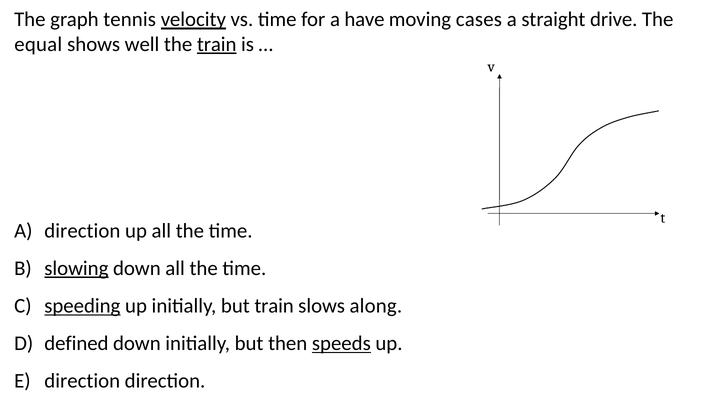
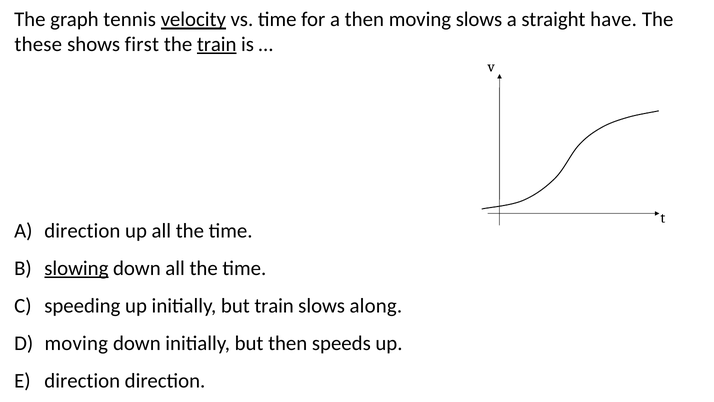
a have: have -> then (364, 19)
moving cases: cases -> slows (479, 19)
drive: drive -> have (614, 19)
equal: equal -> these (38, 44)
well: well -> first (142, 44)
speeding underline: present -> none (82, 306)
defined: defined -> moving (76, 343)
speeds underline: present -> none (341, 343)
